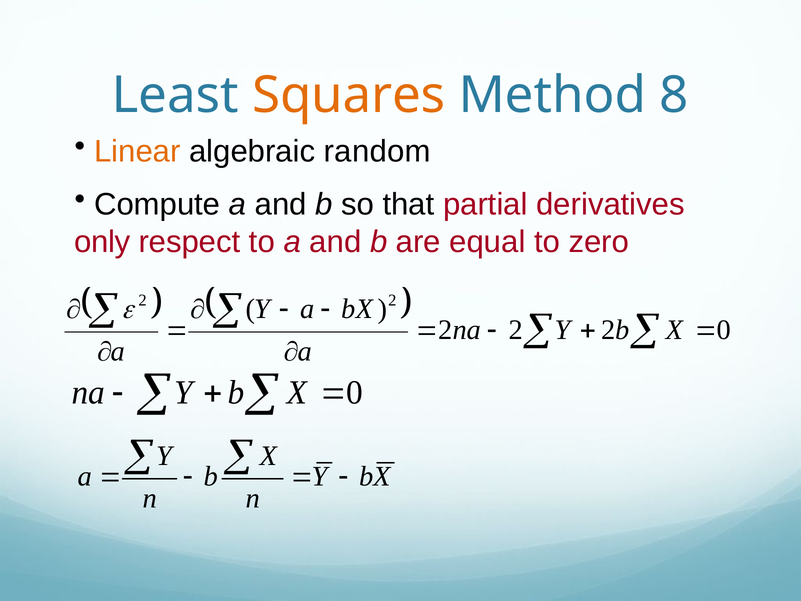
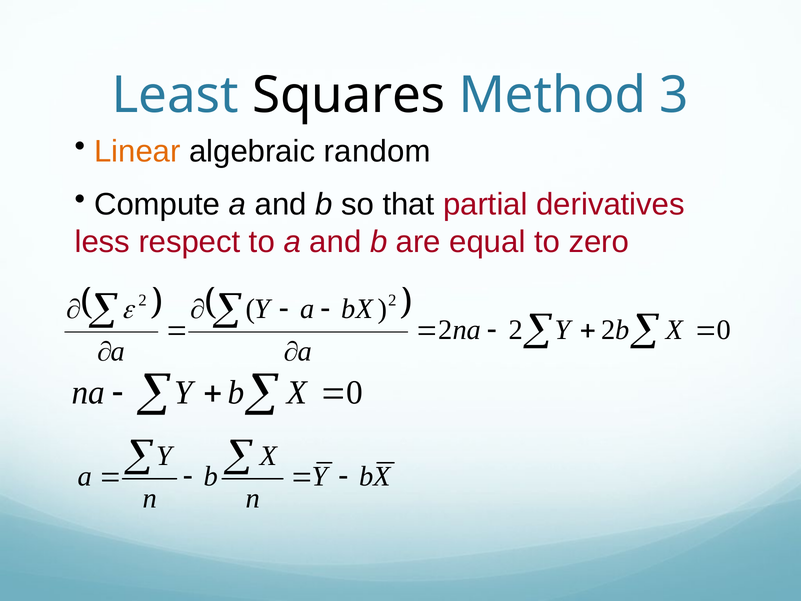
Squares colour: orange -> black (349, 95)
8: 8 -> 3 (674, 95)
only: only -> less (102, 242)
